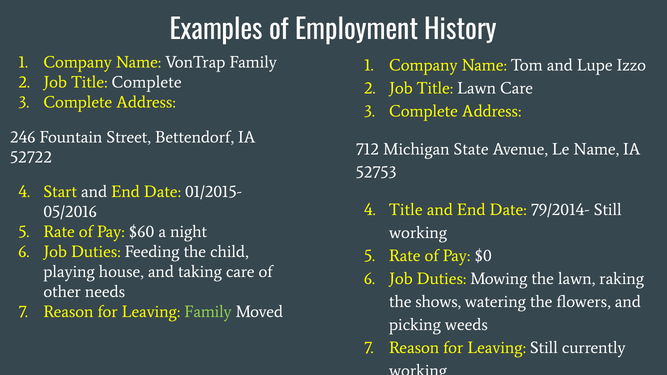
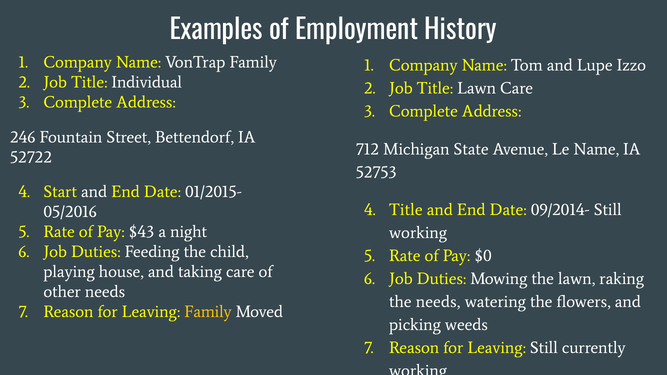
Title Complete: Complete -> Individual (147, 82)
79/2014-: 79/2014- -> 09/2014- (560, 210)
$60: $60 -> $43 (141, 232)
the shows: shows -> needs (438, 302)
Family colour: light green -> yellow (208, 312)
